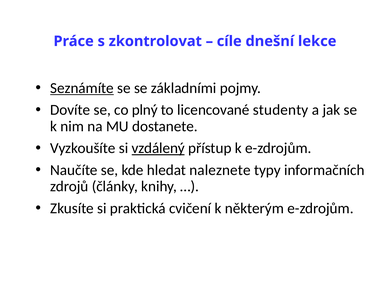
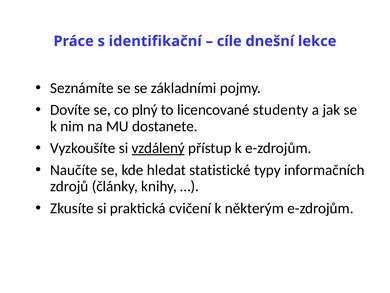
zkontrolovat: zkontrolovat -> identifikační (155, 41)
Seznámíte underline: present -> none (82, 88)
naleznete: naleznete -> statistické (220, 170)
